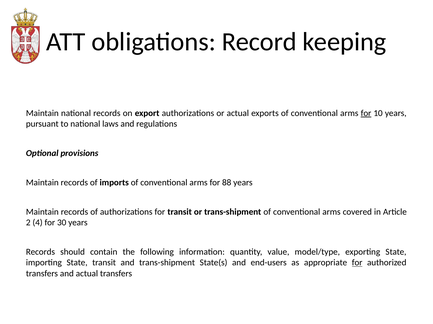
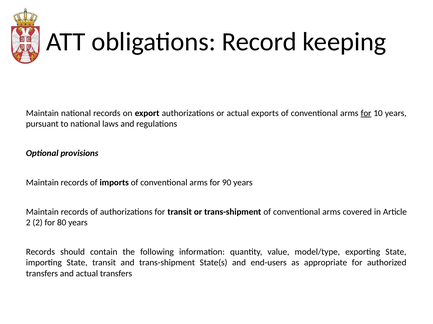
88: 88 -> 90 (227, 183)
2 4: 4 -> 2 (38, 223)
30: 30 -> 80 (62, 223)
for underline: present -> none (357, 263)
